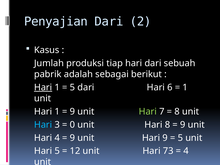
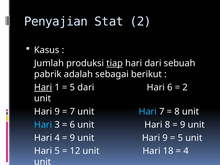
Penyajian Dari: Dari -> Stat (109, 22)
tiap underline: none -> present (115, 63)
1: 1 -> 2 (185, 87)
1: 1 -> 9 (57, 112)
9: 9 -> 7 (72, 112)
Hari colour: light green -> light blue (148, 112)
0: 0 -> 6 (72, 125)
73: 73 -> 18 (168, 151)
